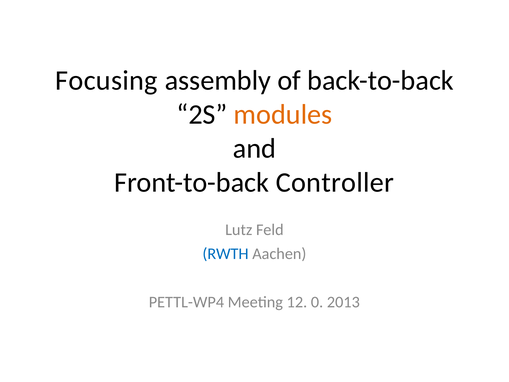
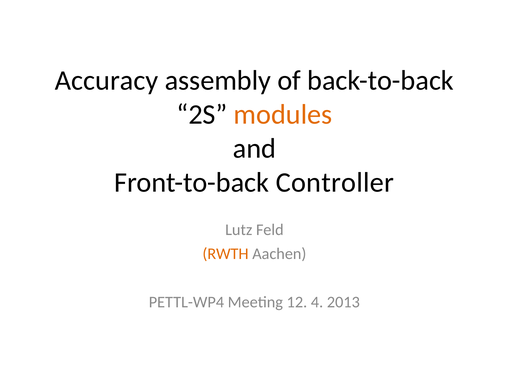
Focusing: Focusing -> Accuracy (107, 81)
RWTH colour: blue -> orange (226, 254)
0: 0 -> 4 (317, 302)
